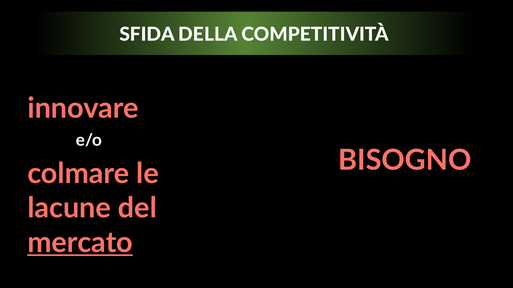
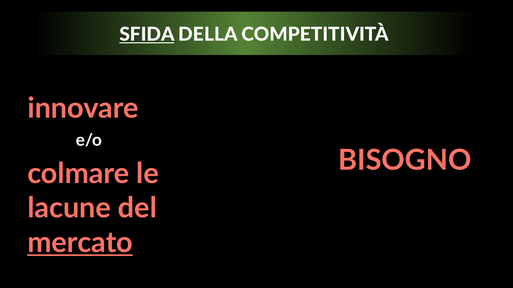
SFIDA underline: none -> present (147, 35)
